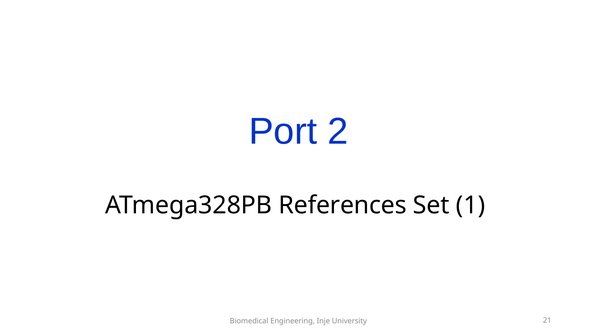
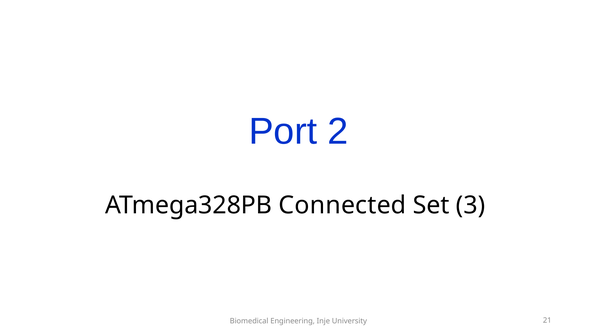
References: References -> Connected (342, 205)
1: 1 -> 3 (471, 205)
